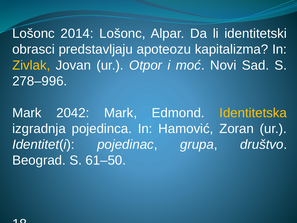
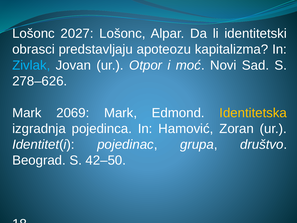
2014: 2014 -> 2027 (77, 34)
Zivlak colour: yellow -> light blue (31, 65)
278–996: 278–996 -> 278–626 (40, 81)
2042: 2042 -> 2069 (73, 113)
61–50: 61–50 -> 42–50 (106, 160)
